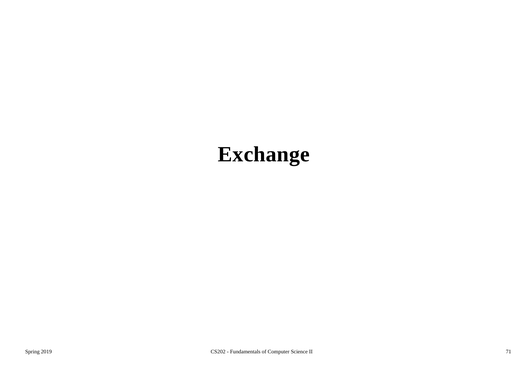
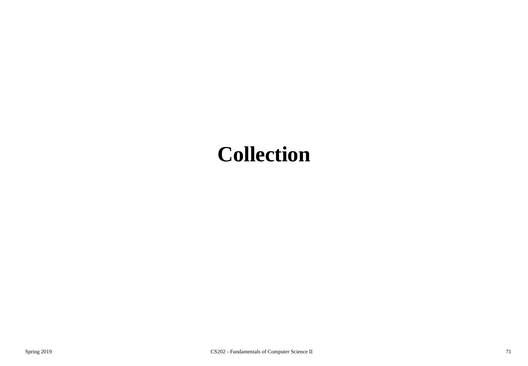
Exchange: Exchange -> Collection (264, 154)
